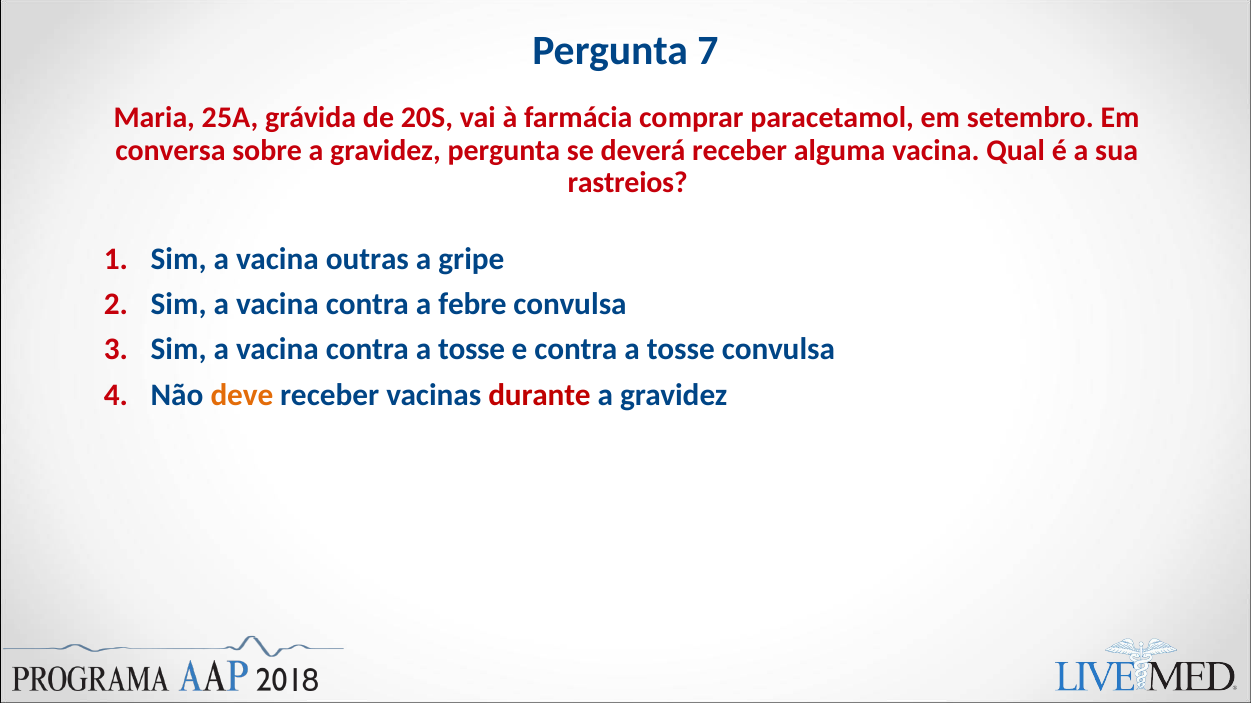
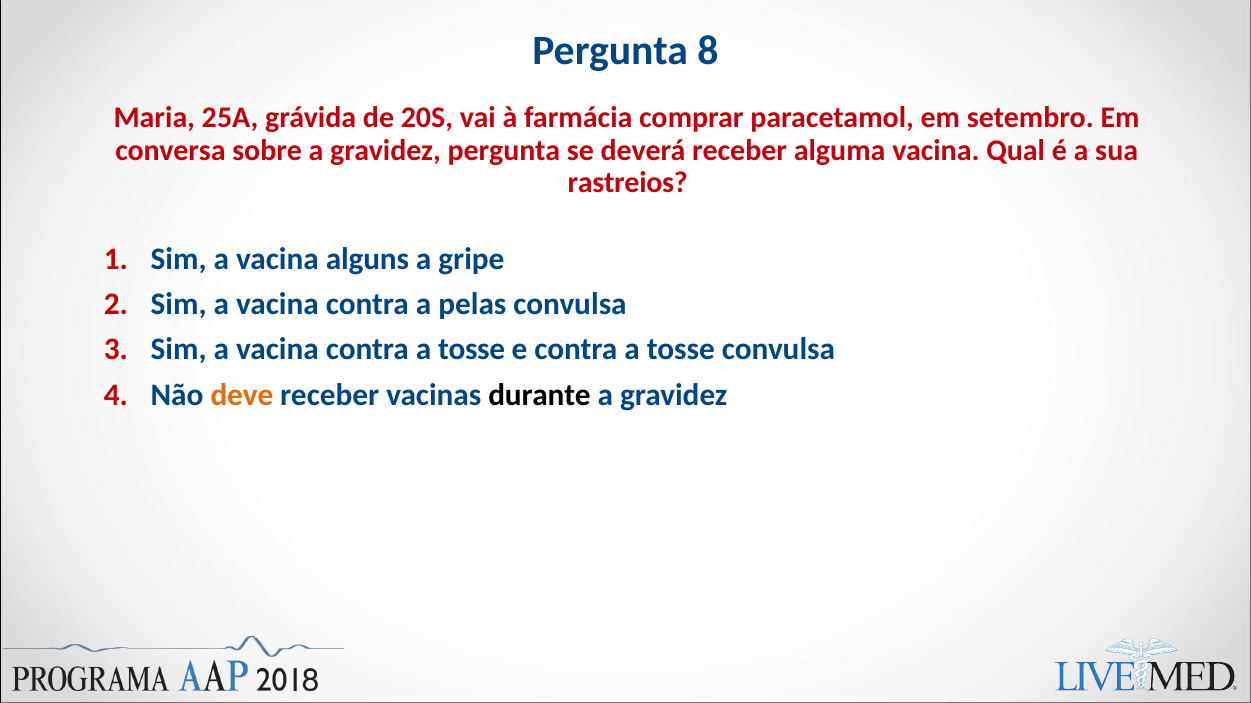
7: 7 -> 8 (708, 50)
outras: outras -> alguns (367, 259)
febre: febre -> pelas (472, 305)
durante colour: red -> black (540, 395)
